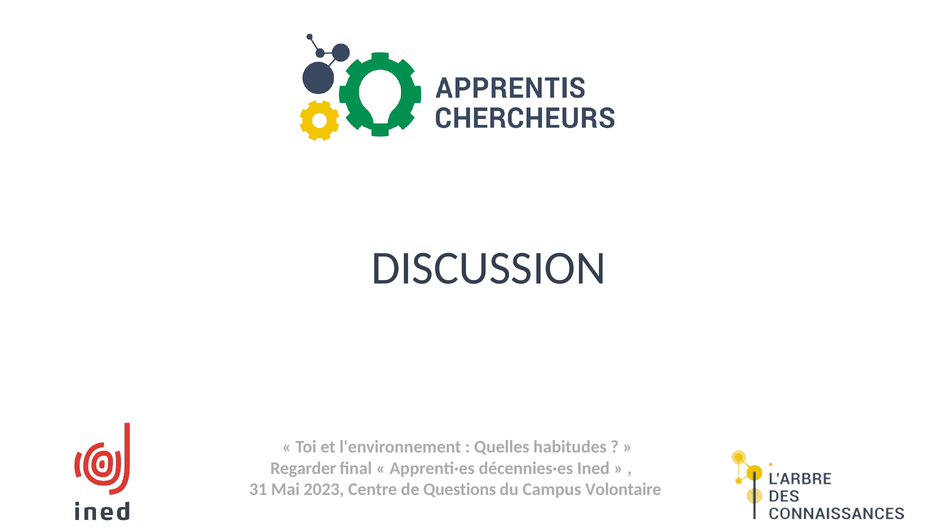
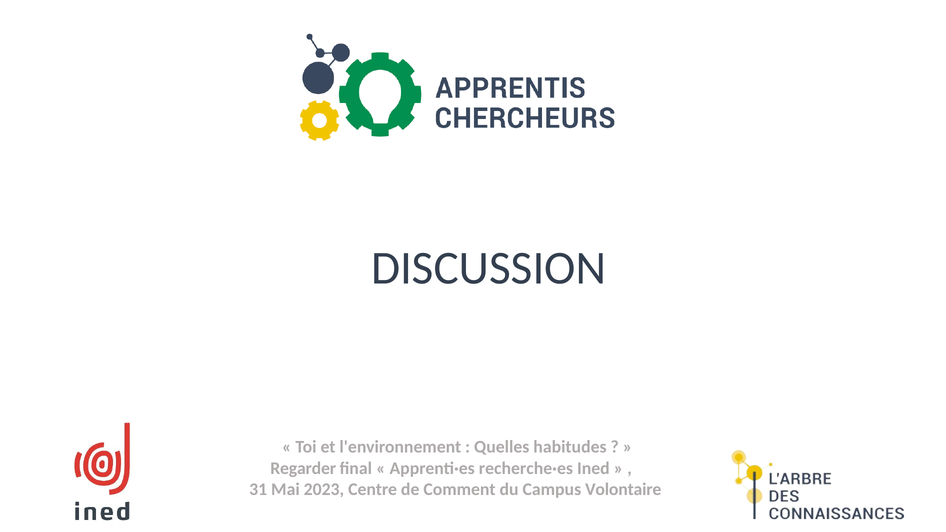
décennies·es: décennies·es -> recherche·es (526, 468)
Questions: Questions -> Comment (459, 490)
